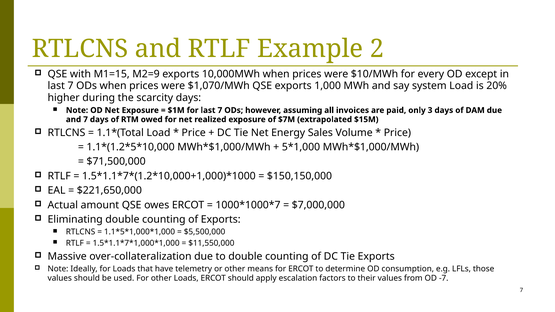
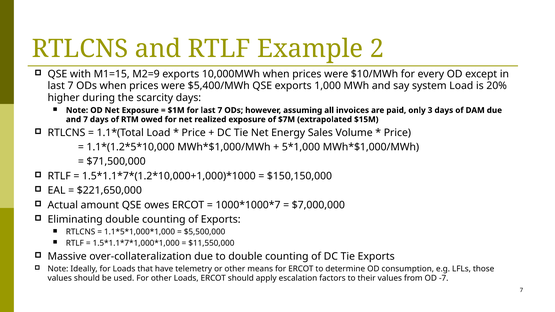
$1,070/MWh: $1,070/MWh -> $5,400/MWh (219, 86)
